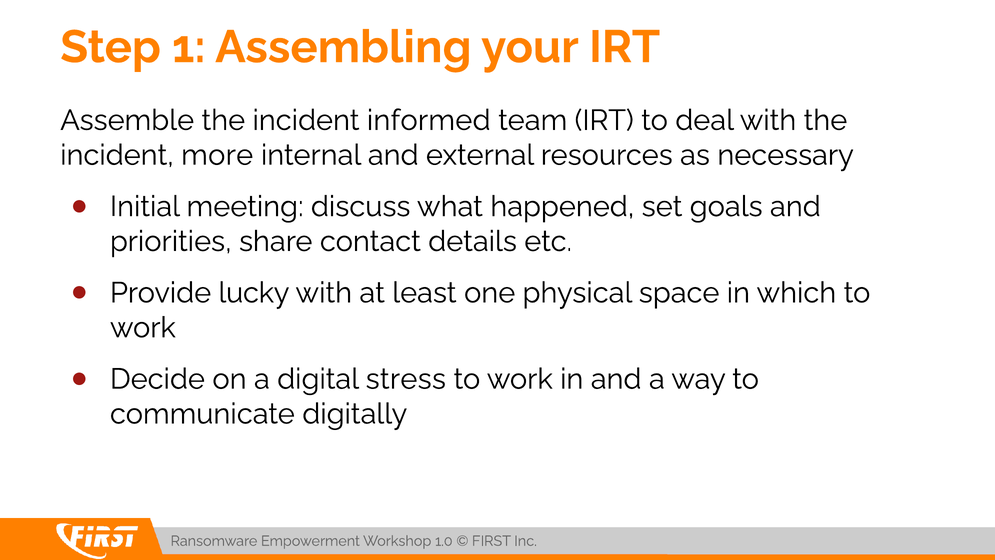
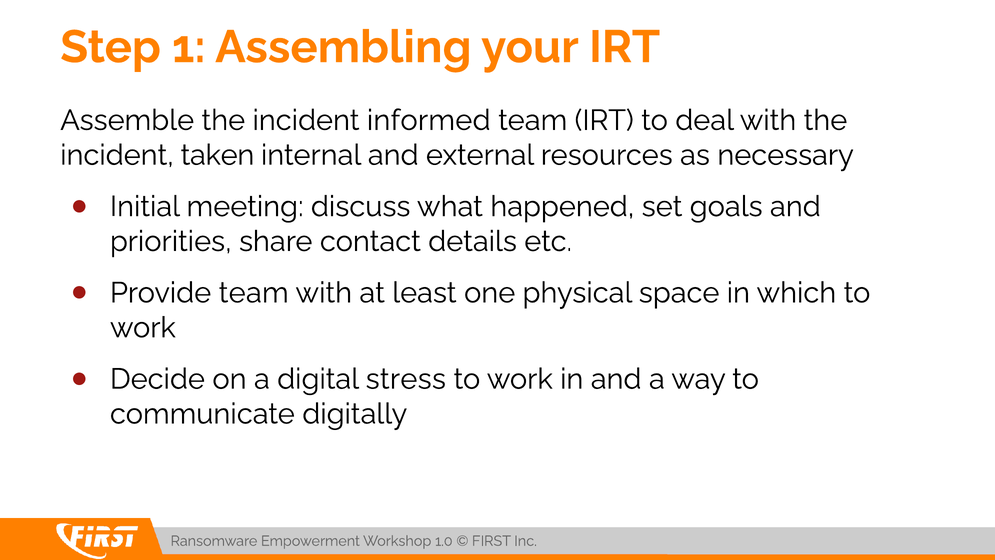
more: more -> taken (217, 155)
Provide lucky: lucky -> team (254, 293)
